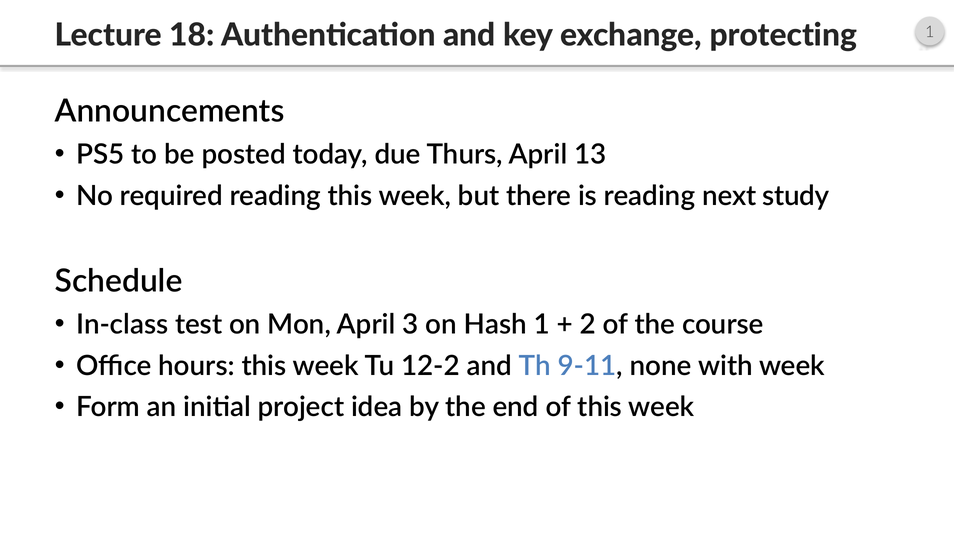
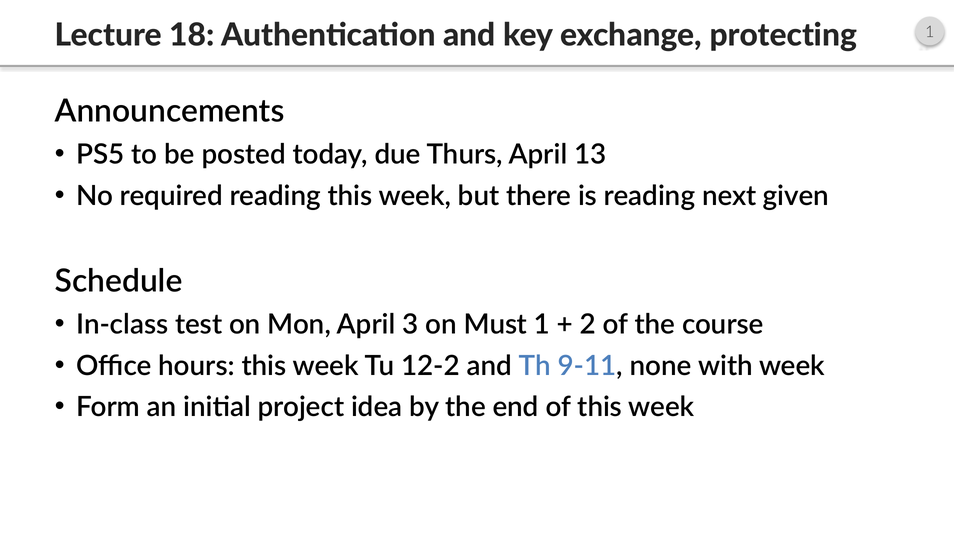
study: study -> given (796, 196)
Hash: Hash -> Must (495, 324)
